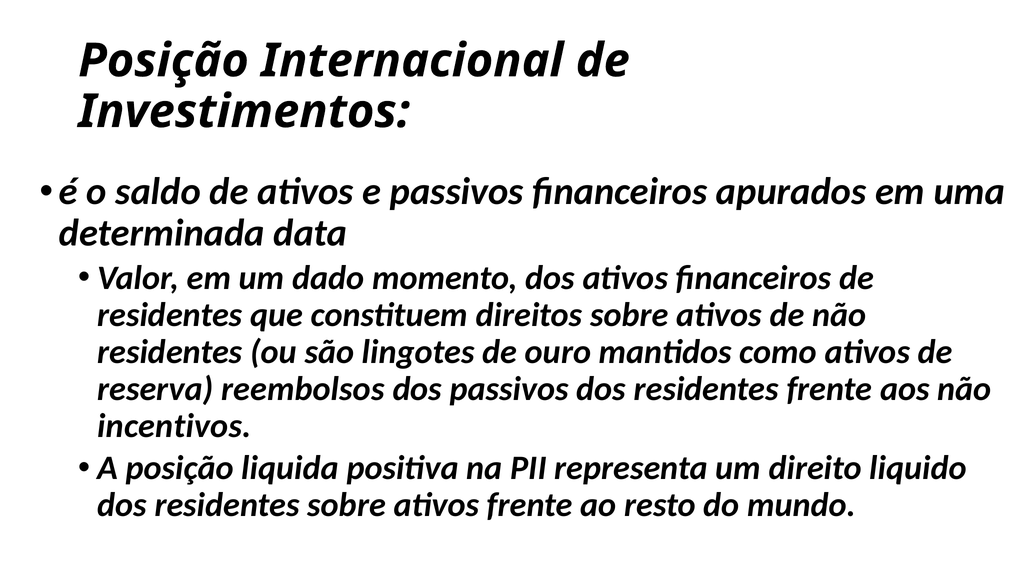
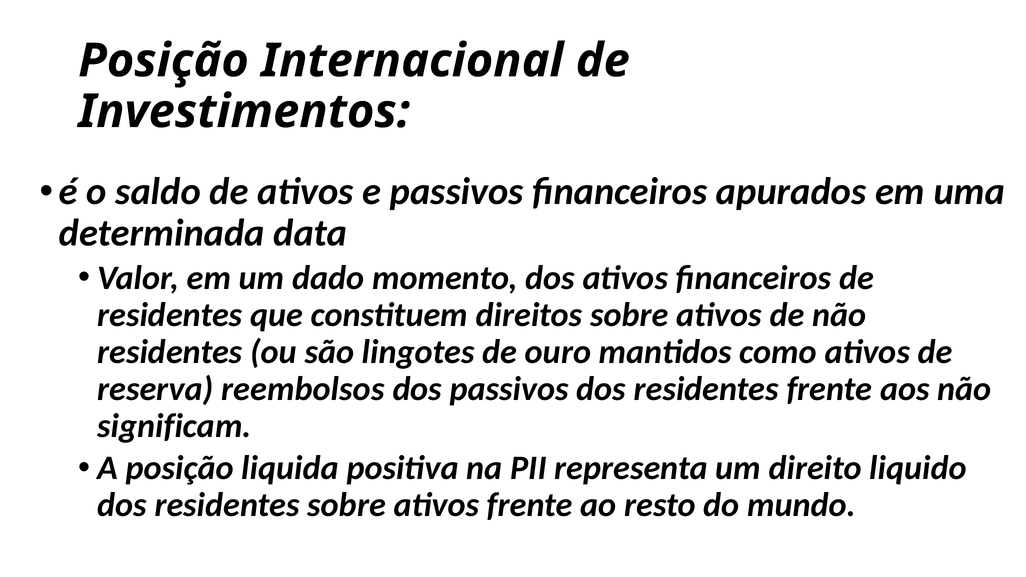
incentivos: incentivos -> significam (174, 426)
